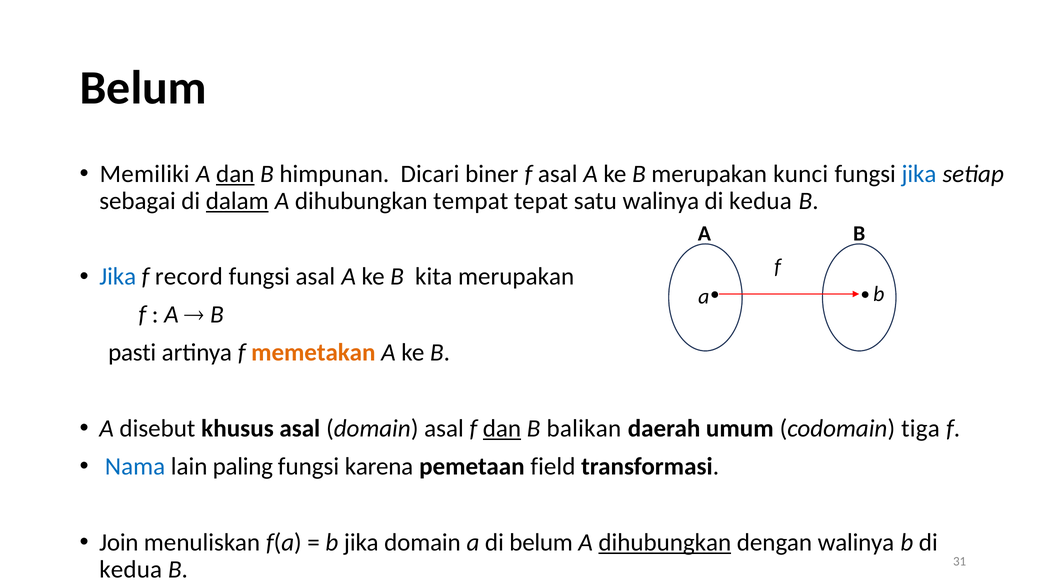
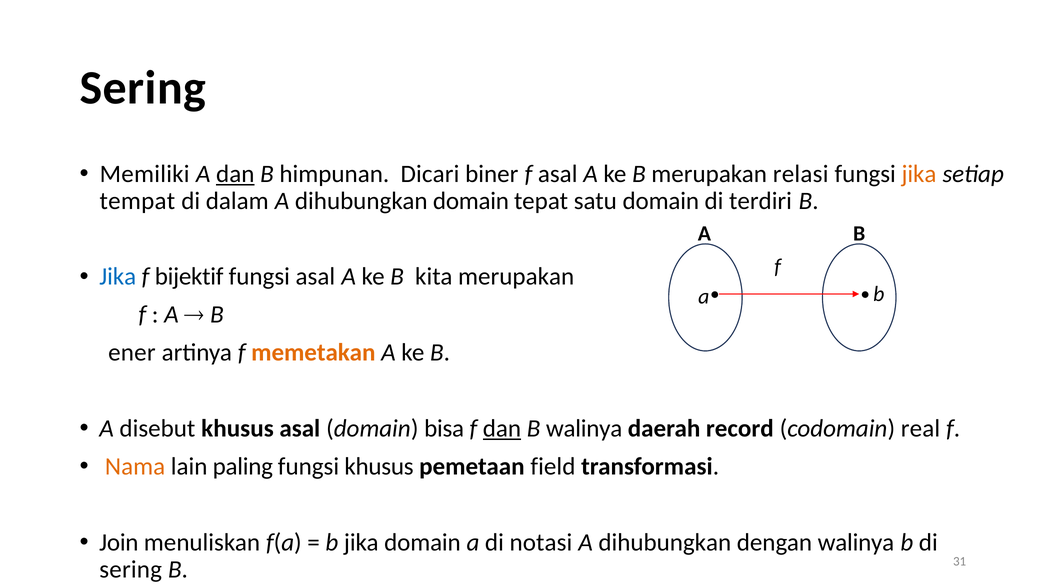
Belum: Belum -> Sering (143, 88)
kunci: kunci -> relasi (801, 174)
jika colour: blue -> orange (919, 174)
sebagai: sebagai -> tempat (137, 201)
dalam underline: present -> none (237, 201)
dihubungkan tempat: tempat -> domain (471, 201)
satu walinya: walinya -> domain (661, 201)
kedua: kedua -> terdiri (761, 201)
record: record -> bijektif (189, 277)
pasti: pasti -> ener (132, 353)
domain asal: asal -> bisa (444, 429)
B balikan: balikan -> walinya (584, 429)
umum: umum -> record (740, 429)
tiga: tiga -> real (921, 429)
Nama colour: blue -> orange (135, 467)
fungsi karena: karena -> khusus (379, 467)
di belum: belum -> notasi (541, 543)
dihubungkan underline: present -> none (665, 543)
kedua: kedua -> sering (131, 570)
